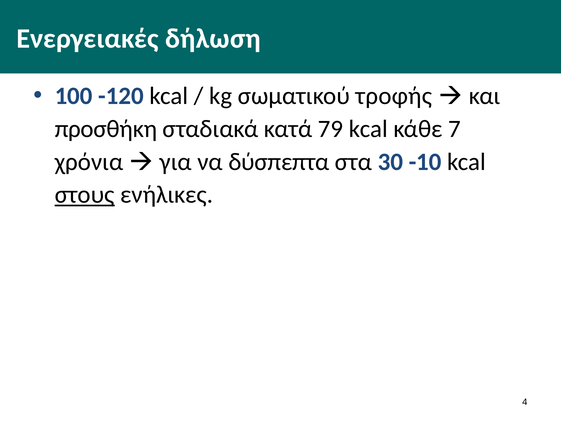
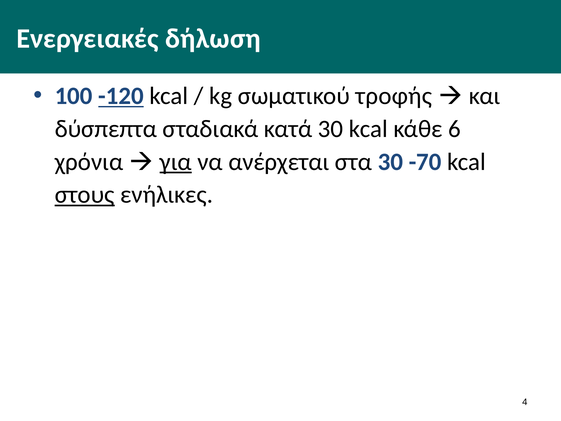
-120 underline: none -> present (121, 96)
προσθήκη: προσθήκη -> δύσπεπτα (106, 129)
κατά 79: 79 -> 30 (331, 129)
7: 7 -> 6 (455, 129)
για underline: none -> present (176, 162)
δύσπεπτα: δύσπεπτα -> ανέρχεται (279, 162)
-10: -10 -> -70 (425, 162)
